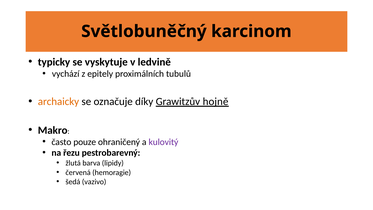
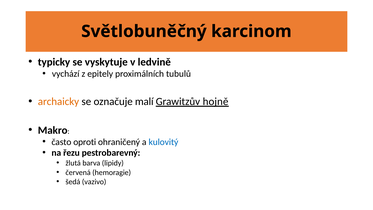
díky: díky -> malí (144, 102)
pouze: pouze -> oproti (85, 142)
kulovitý colour: purple -> blue (163, 142)
